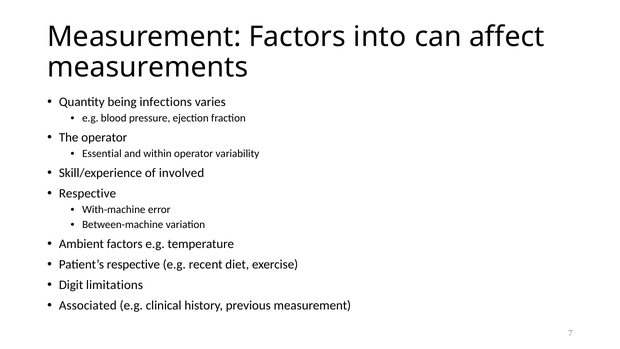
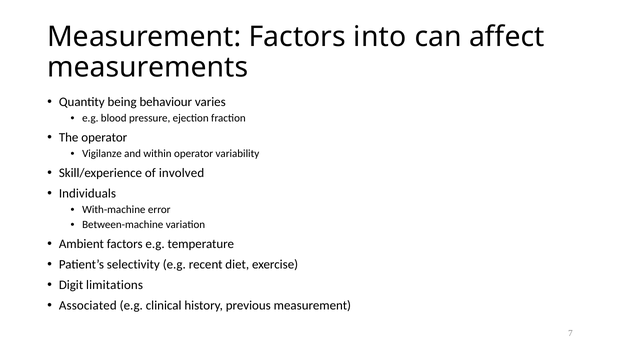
infections: infections -> behaviour (166, 102)
Essential: Essential -> Vigilanze (102, 154)
Respective: Respective -> Individuals (87, 193)
Patient’s respective: respective -> selectivity (133, 264)
